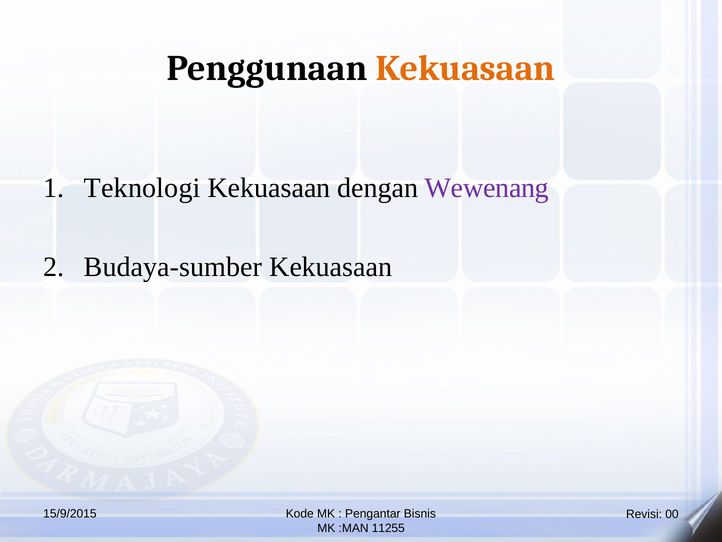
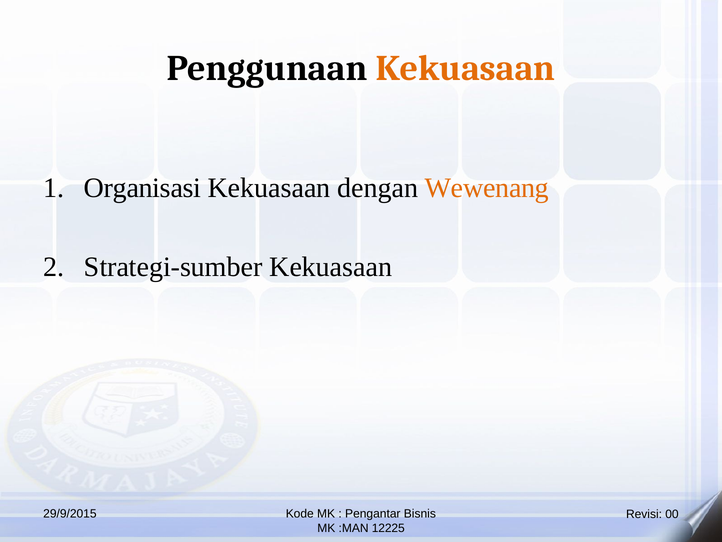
Teknologi: Teknologi -> Organisasi (142, 188)
Wewenang colour: purple -> orange (487, 188)
Budaya-sumber: Budaya-sumber -> Strategi-sumber (173, 266)
15/9/2015: 15/9/2015 -> 29/9/2015 (70, 514)
11255: 11255 -> 12225 (388, 528)
